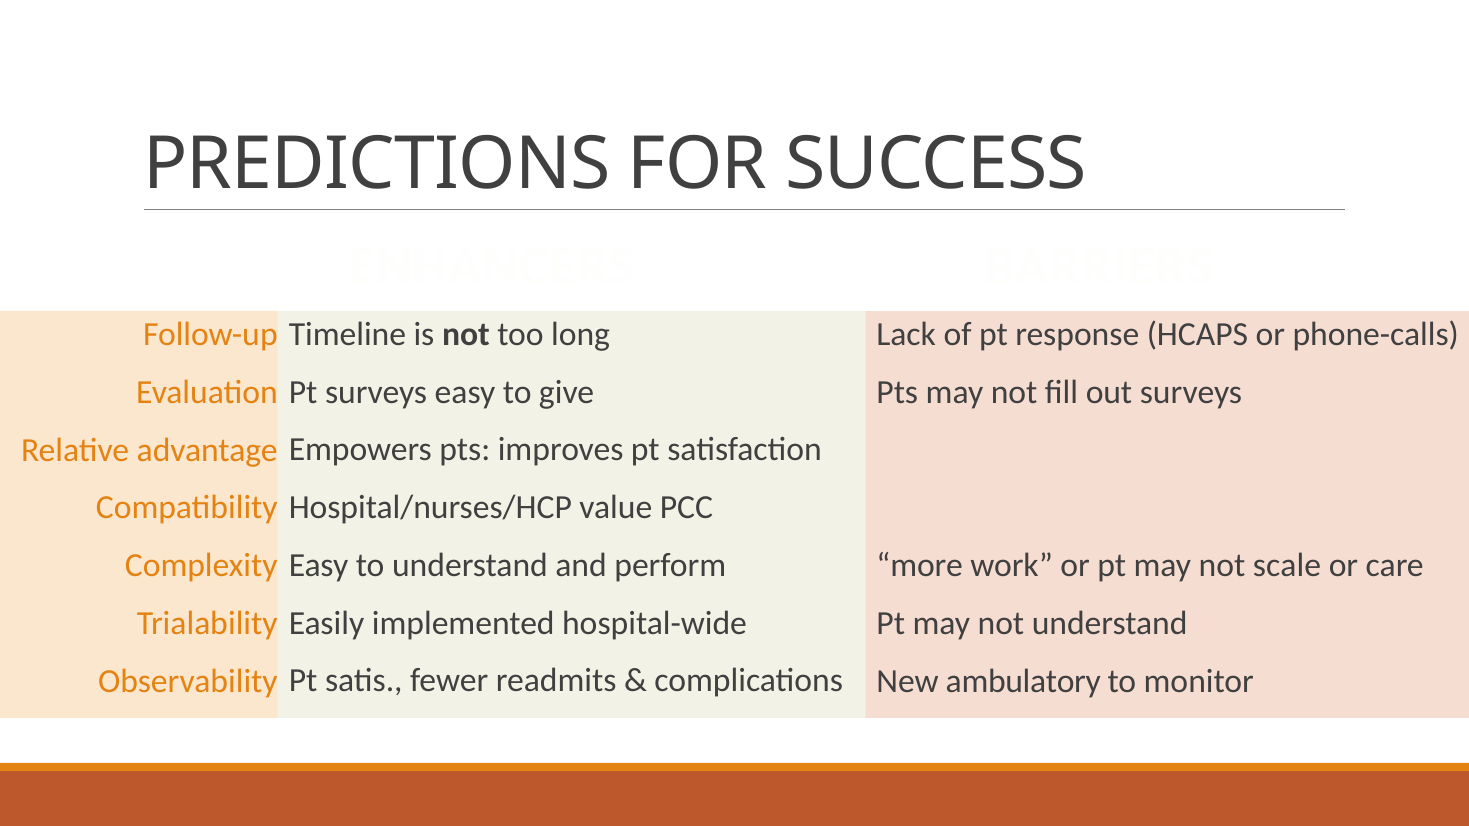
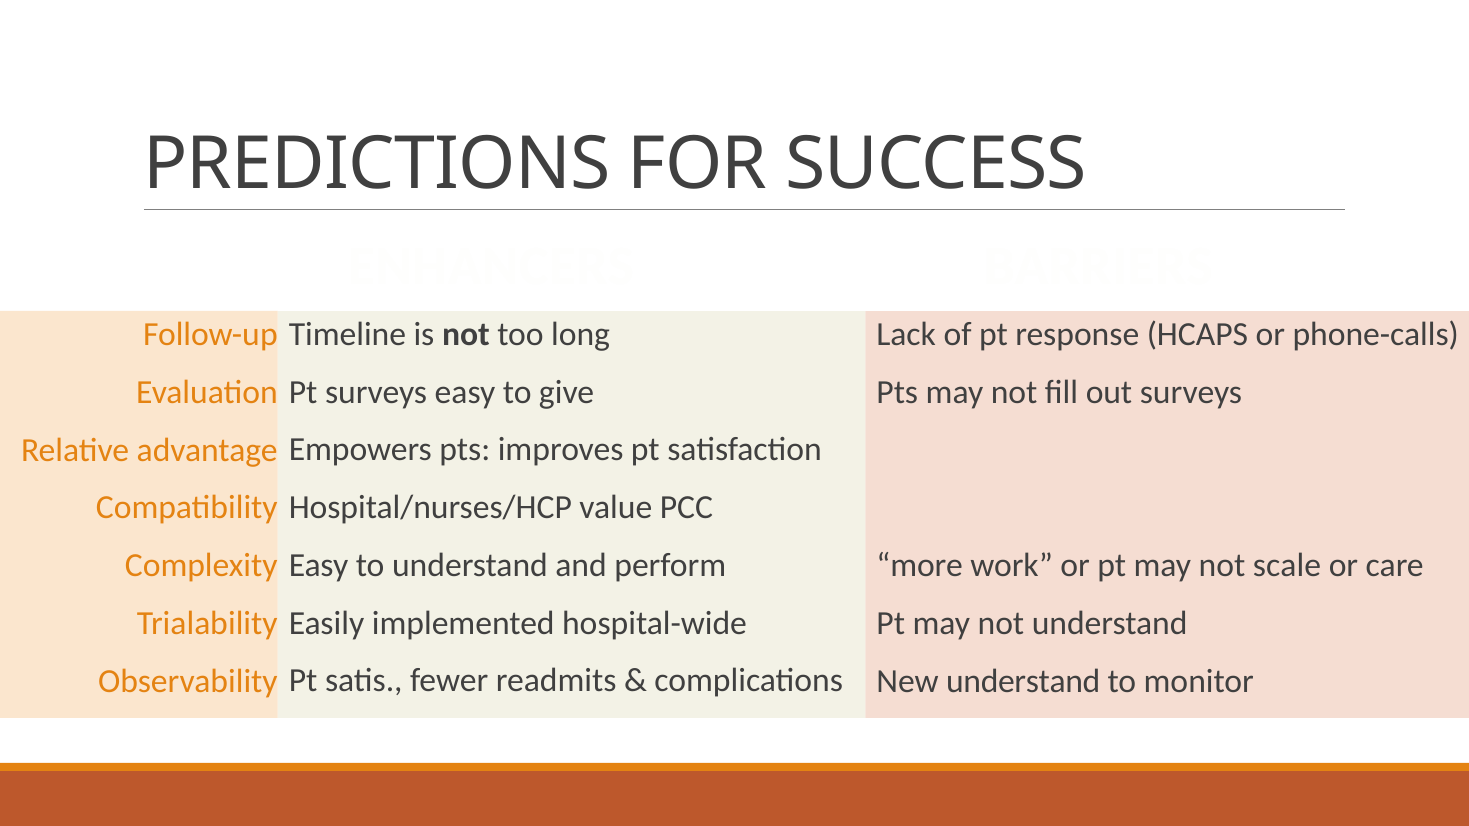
New ambulatory: ambulatory -> understand (1023, 681)
